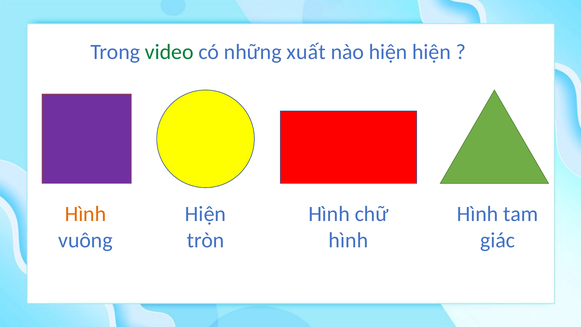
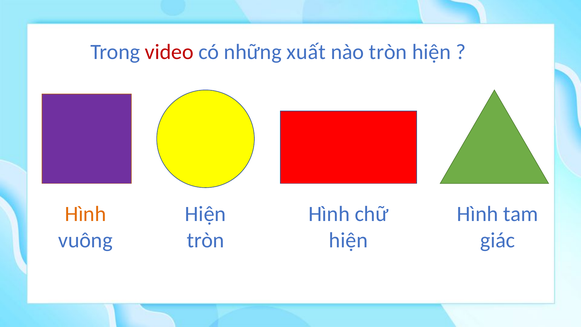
video colour: green -> red (169, 52)
nào hiện: hiện -> tròn (388, 52)
hình: hình -> hiện (348, 240)
